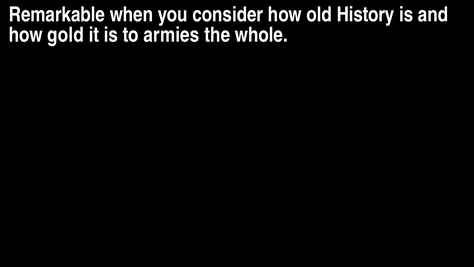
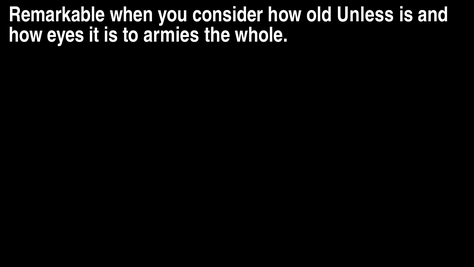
History: History -> Unless (365, 15)
gold: gold -> eyes (66, 35)
